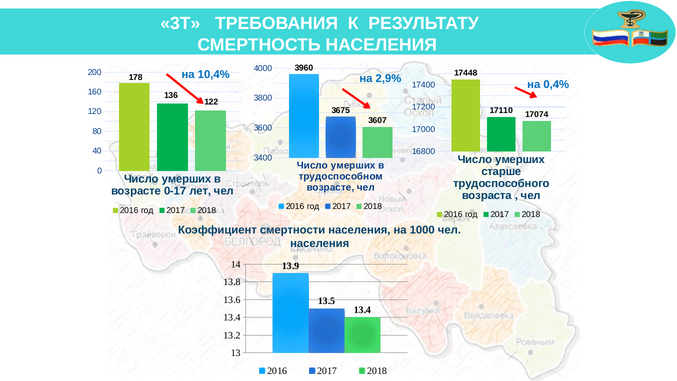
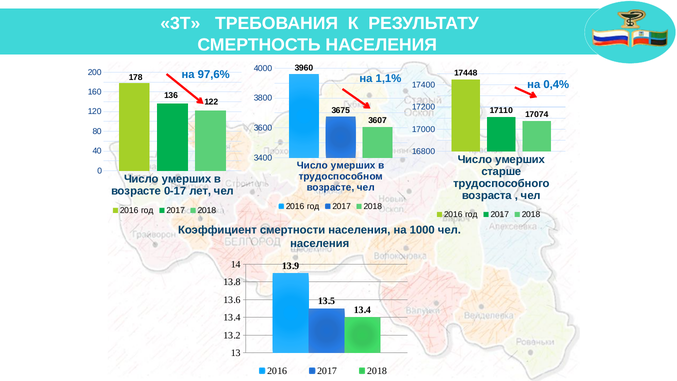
10,4%: 10,4% -> 97,6% (214, 75)
2,9%: 2,9% -> 1,1% (388, 79)
